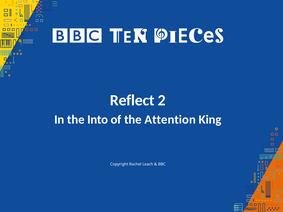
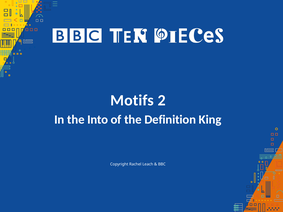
Reflect: Reflect -> Motifs (132, 100)
Attention: Attention -> Definition (170, 120)
